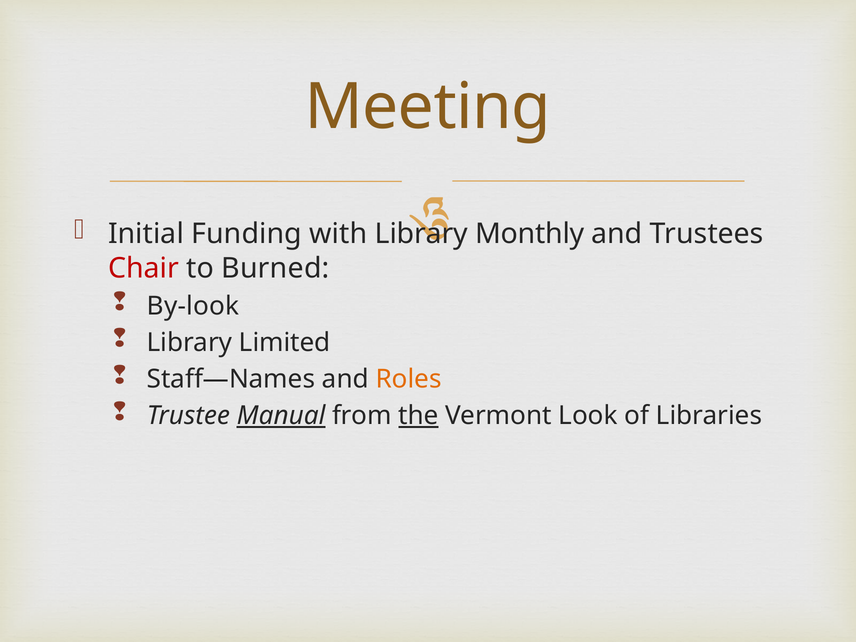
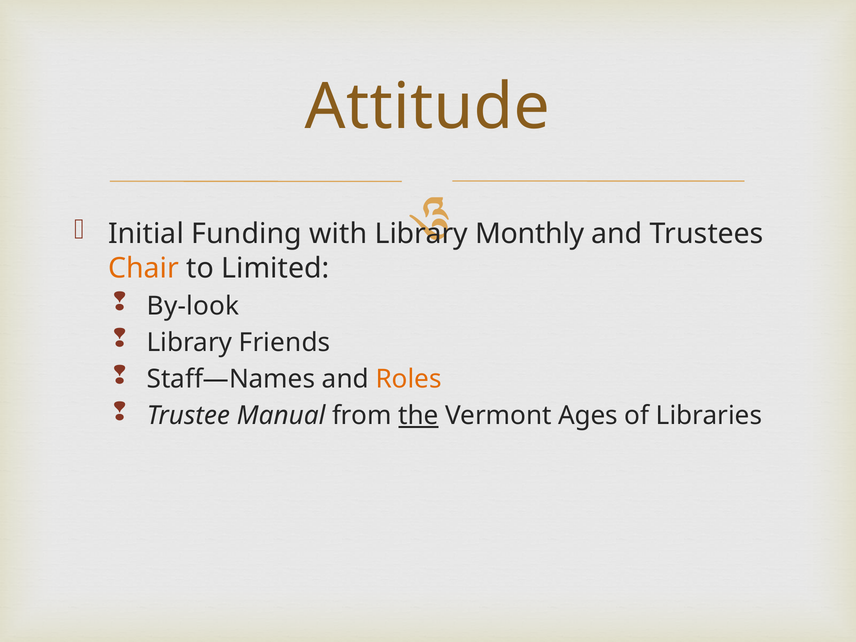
Meeting: Meeting -> Attitude (427, 107)
Chair colour: red -> orange (144, 268)
Burned: Burned -> Limited (275, 268)
Limited: Limited -> Friends (285, 343)
Manual underline: present -> none (281, 416)
Look: Look -> Ages (588, 416)
